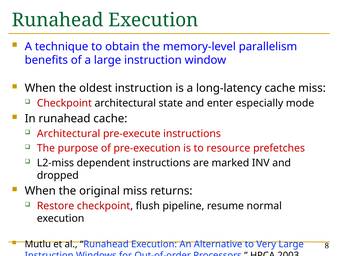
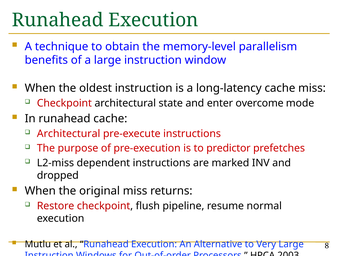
especially: especially -> overcome (260, 103)
resource: resource -> predictor (228, 148)
